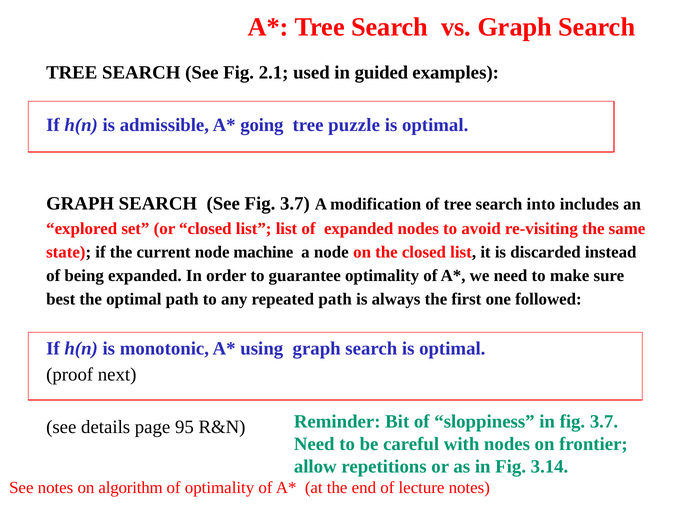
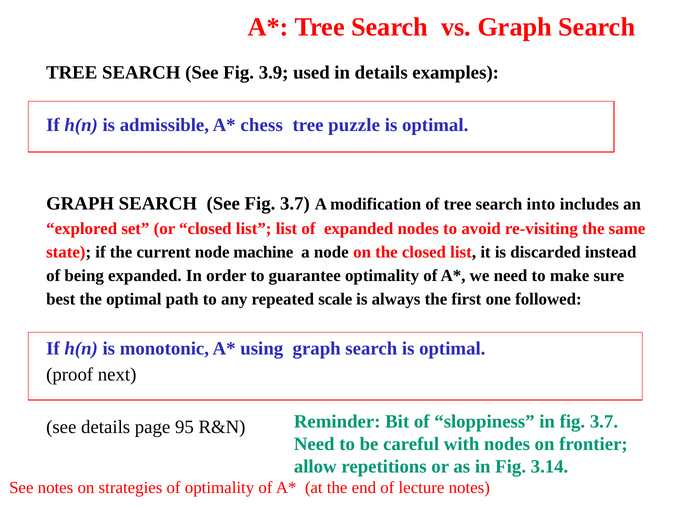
2.1: 2.1 -> 3.9 (274, 72)
in guided: guided -> details (381, 72)
going: going -> chess (262, 125)
repeated path: path -> scale (335, 299)
algorithm: algorithm -> strategies (131, 488)
